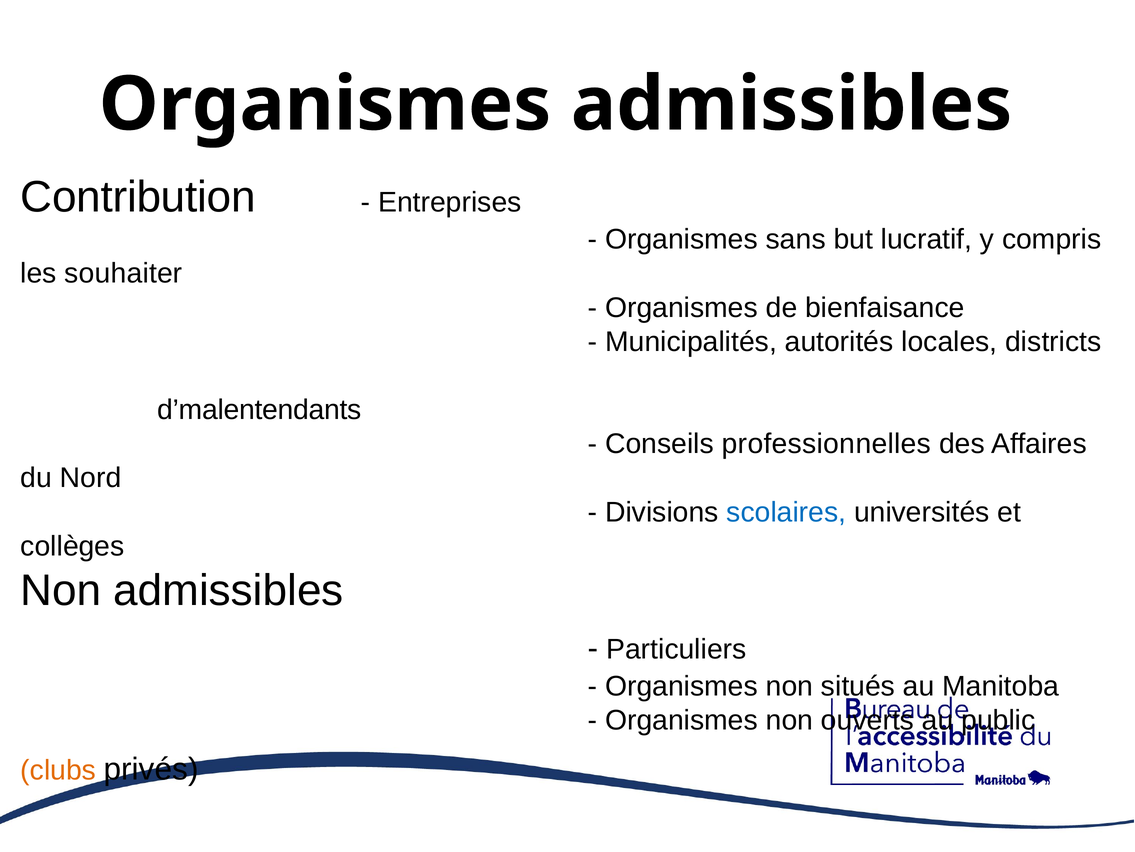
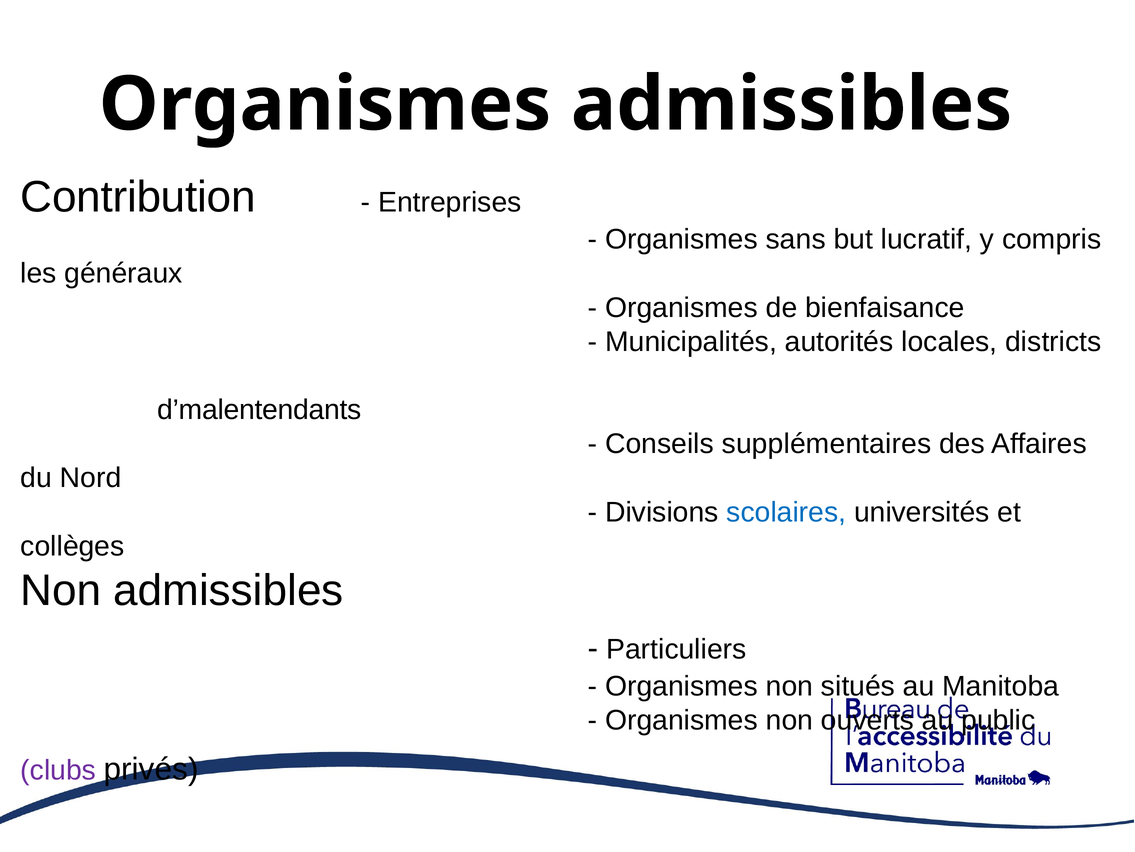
souhaiter: souhaiter -> généraux (124, 273)
professionnelles: professionnelles -> supplémentaires (827, 444)
clubs colour: orange -> purple (58, 770)
